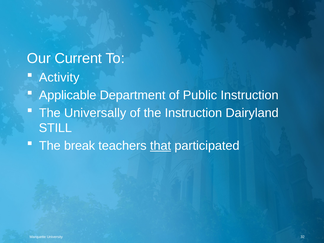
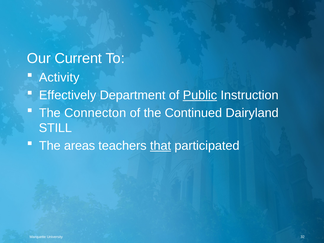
Applicable: Applicable -> Effectively (68, 95)
Public underline: none -> present (200, 95)
Universally: Universally -> Connecton (95, 113)
the Instruction: Instruction -> Continued (193, 113)
break: break -> areas (80, 146)
